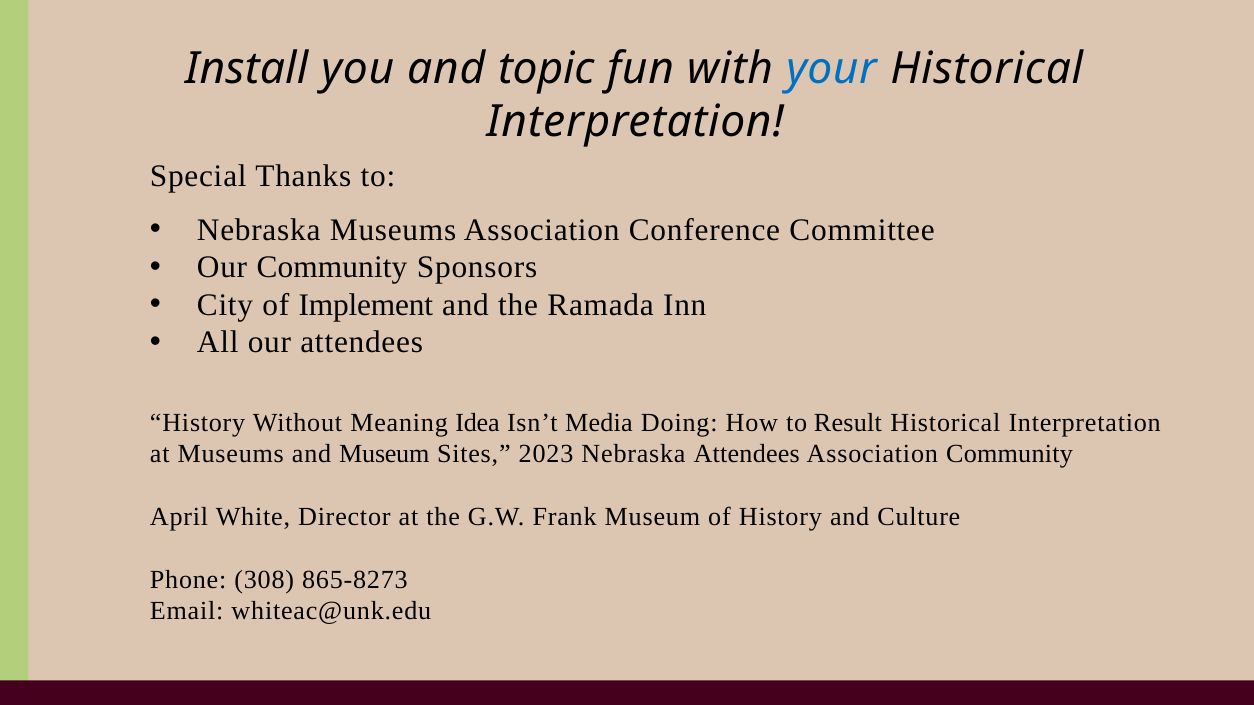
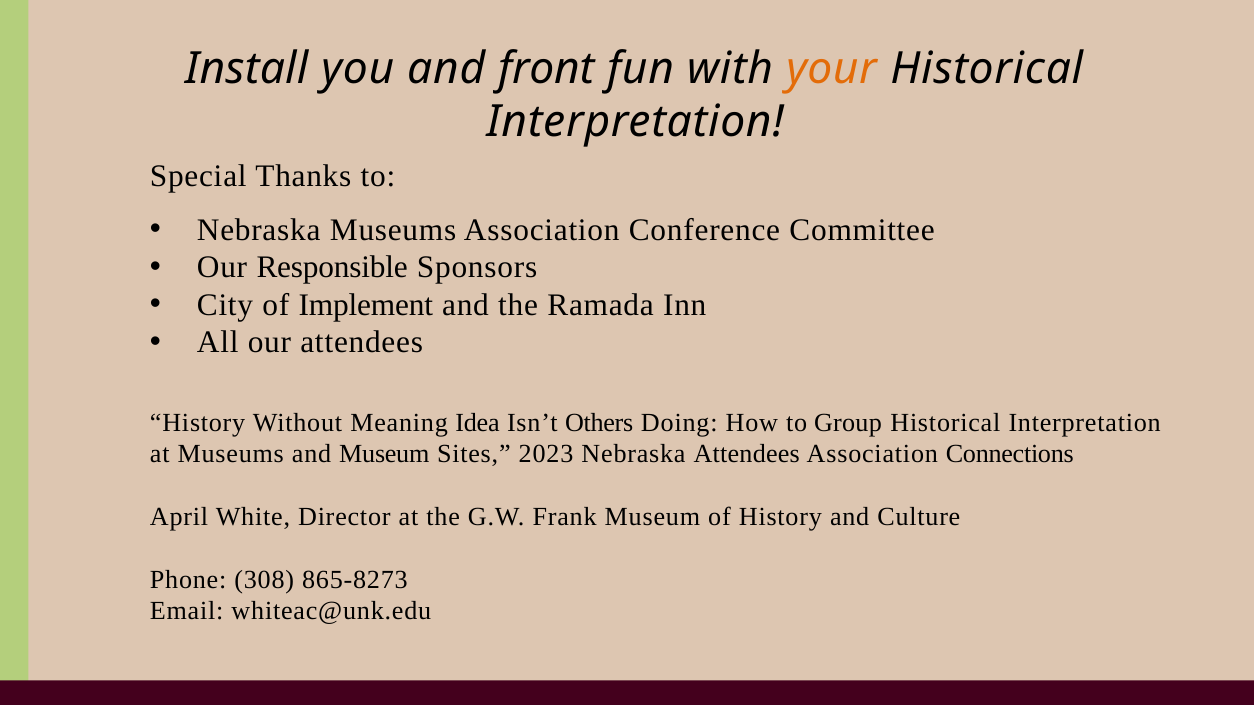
topic: topic -> front (546, 68)
your colour: blue -> orange (831, 68)
Our Community: Community -> Responsible (332, 268)
Media: Media -> Others (599, 423)
Result: Result -> Group (848, 423)
Association Community: Community -> Connections (1010, 454)
